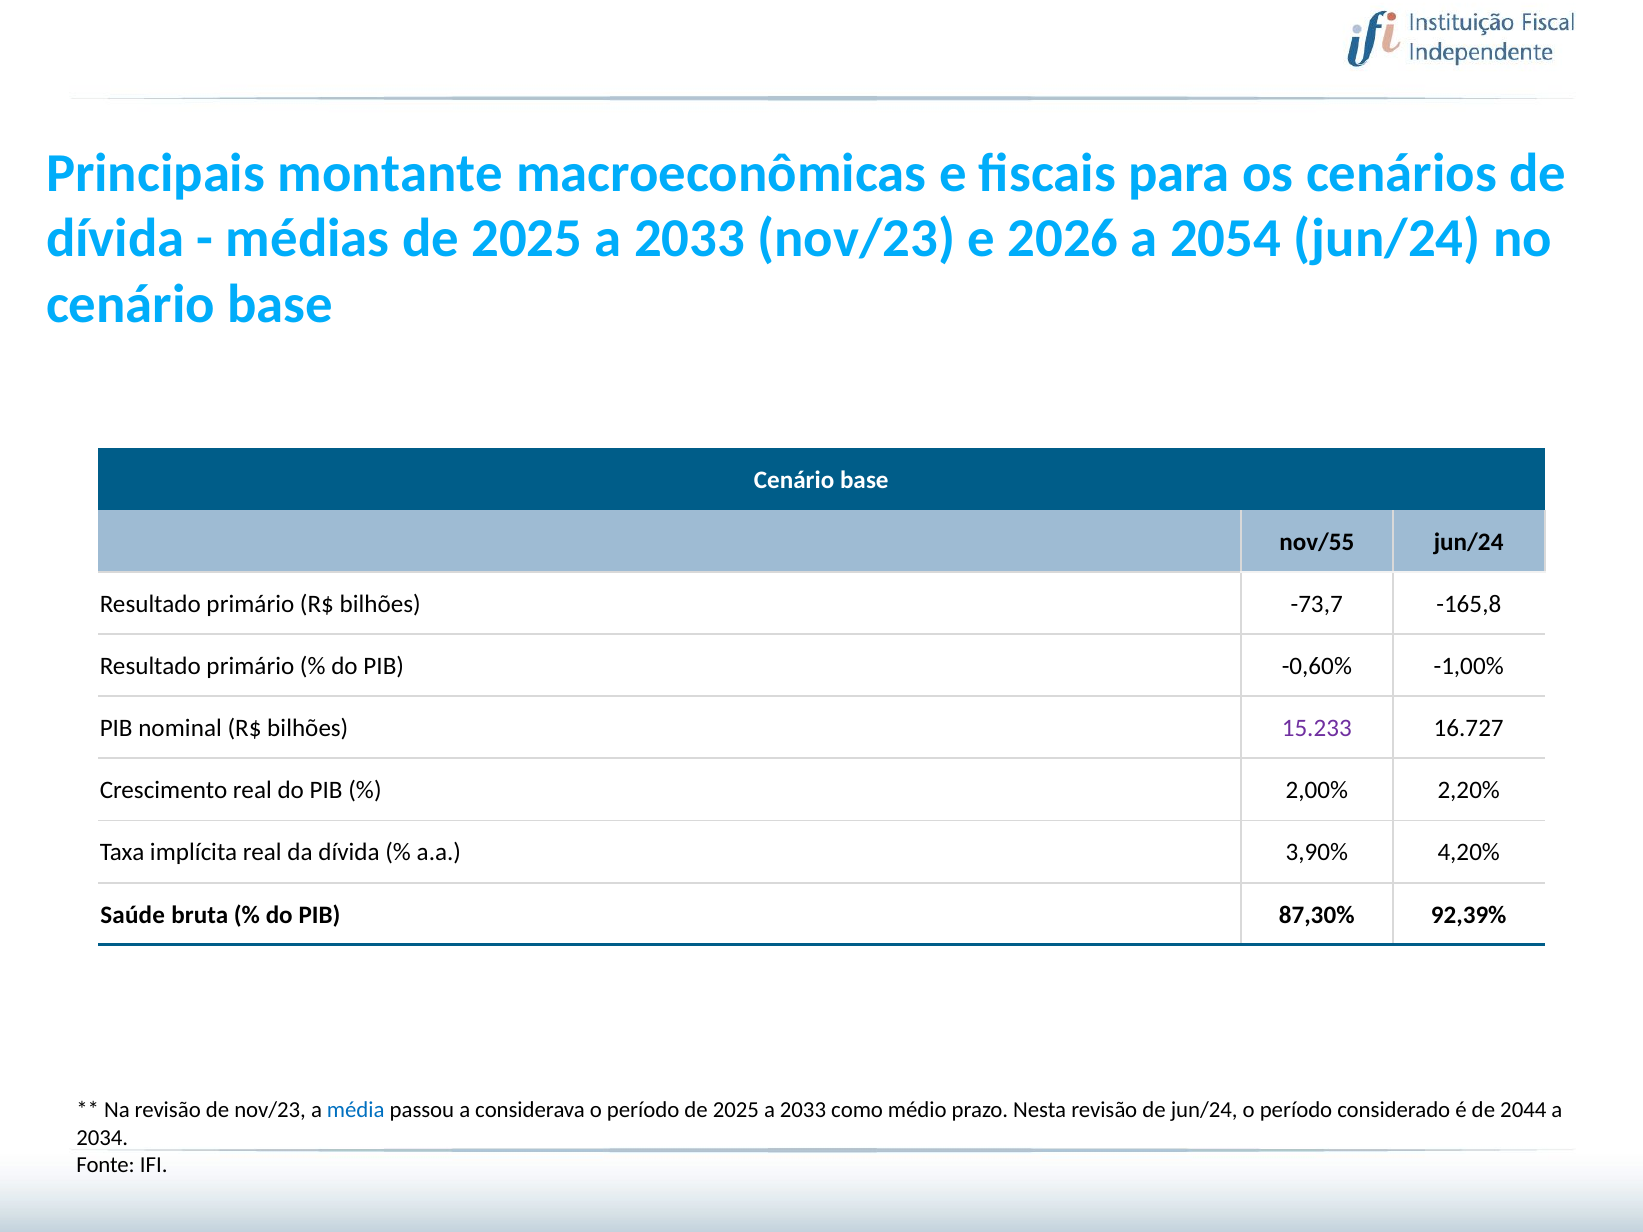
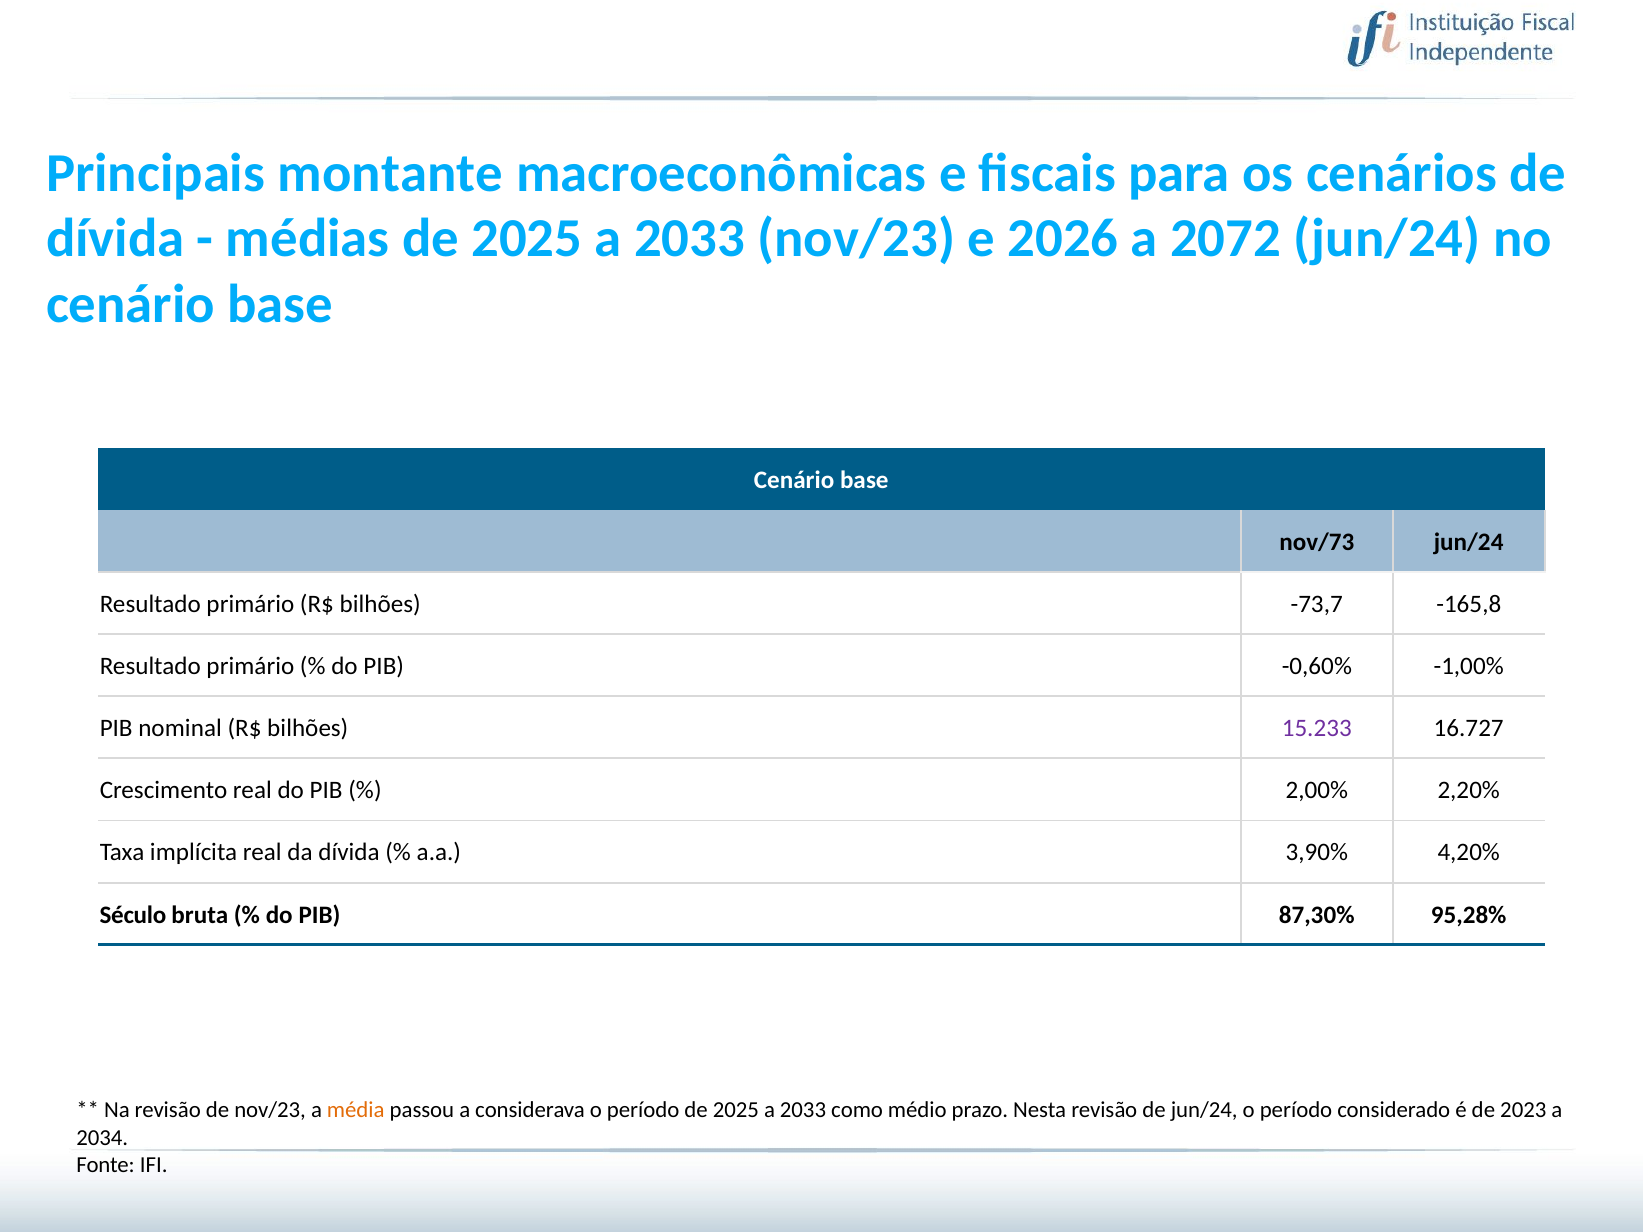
2054: 2054 -> 2072 (1226, 239)
nov/55: nov/55 -> nov/73 (1317, 542)
Saúde: Saúde -> Século (133, 915)
92,39%: 92,39% -> 95,28% (1469, 915)
média colour: blue -> orange (356, 1111)
2044: 2044 -> 2023 (1523, 1111)
